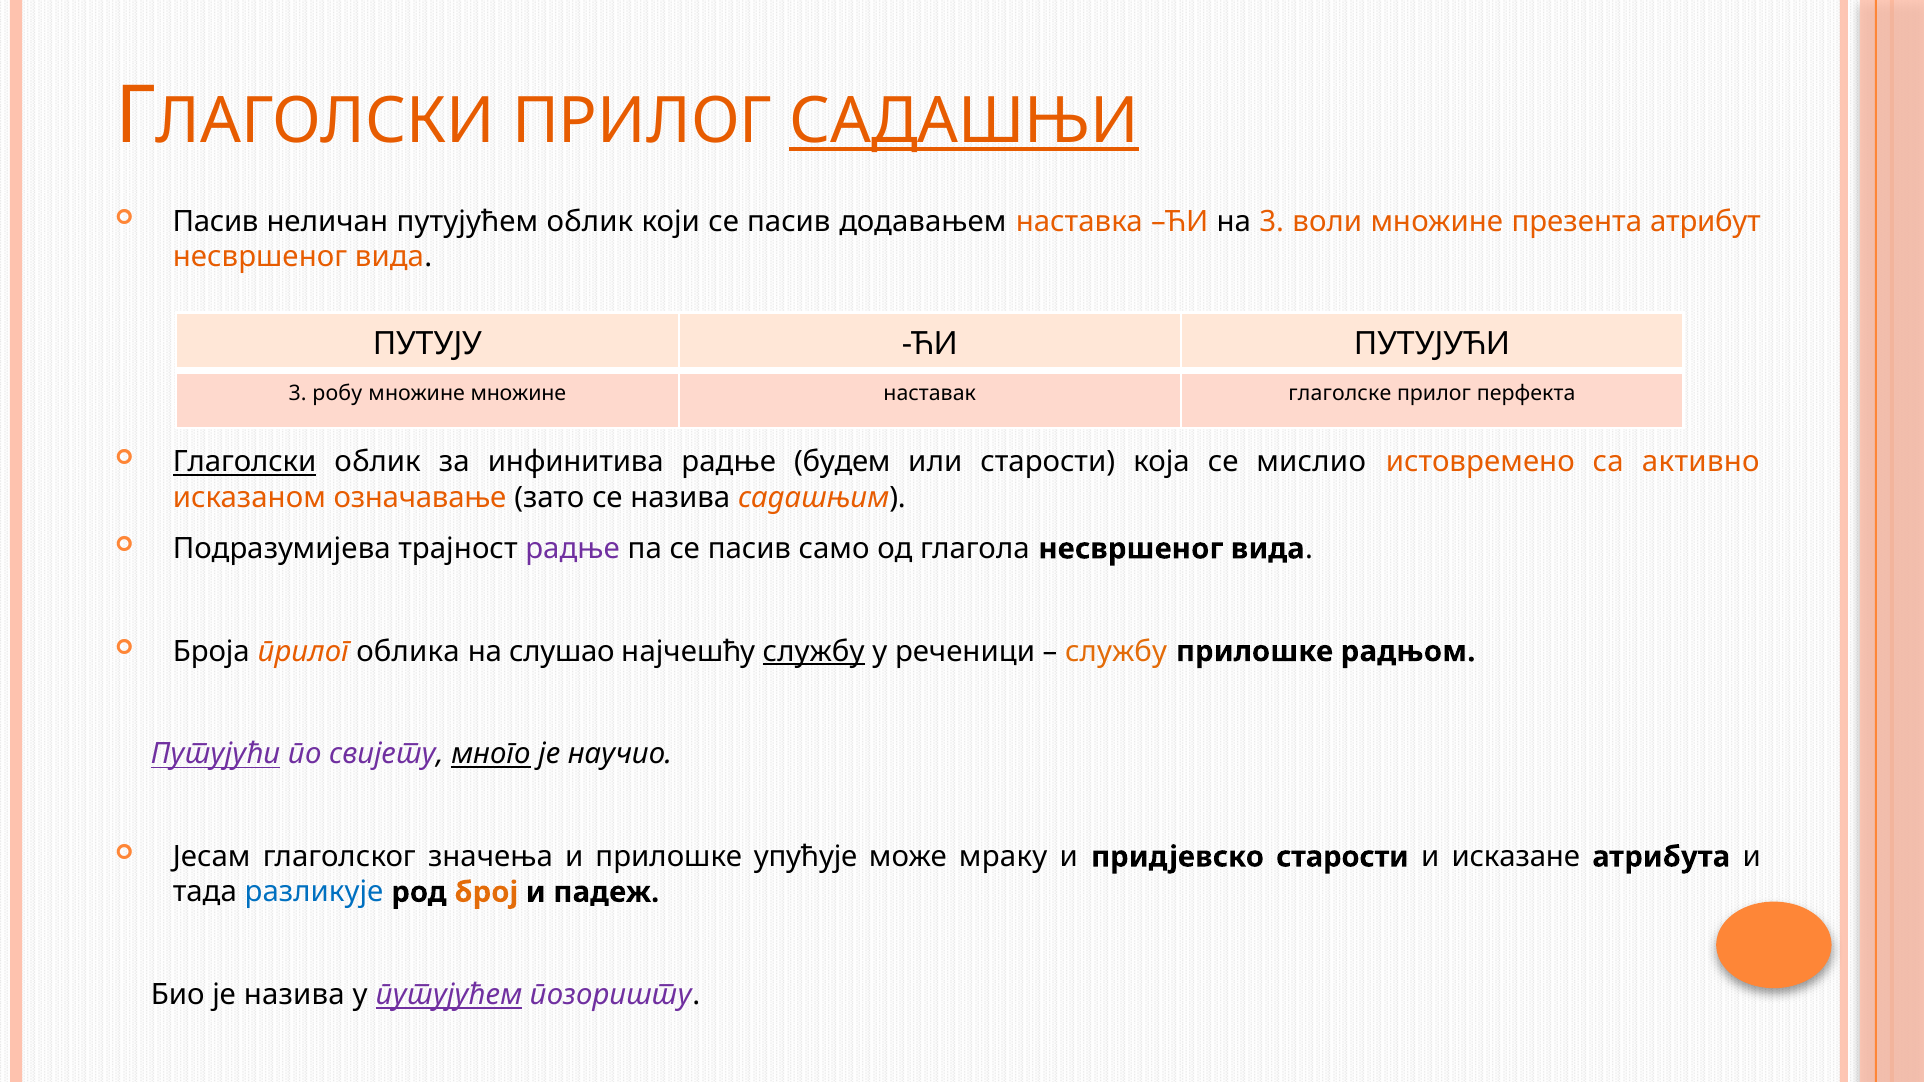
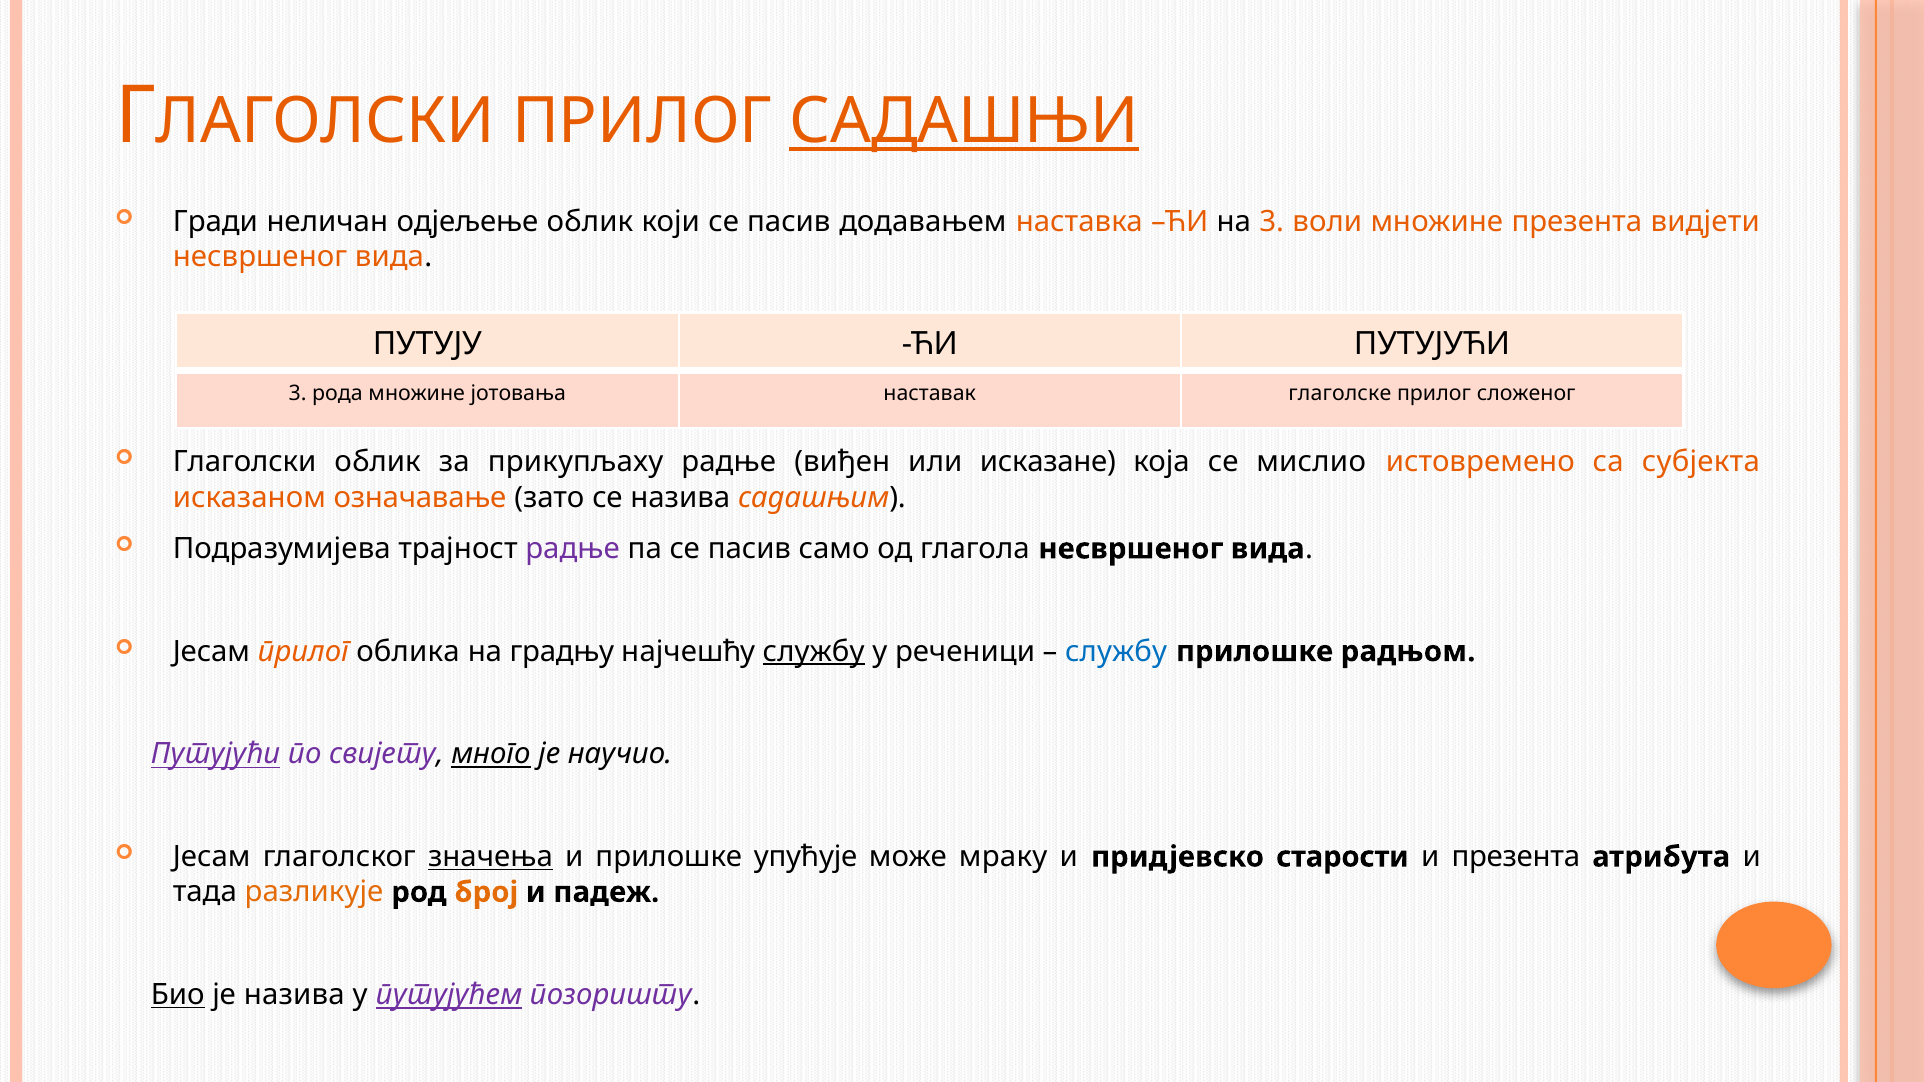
Пасив: Пасив -> Гради (215, 222)
неличан путујућем: путујућем -> одјељење (468, 222)
атрибут: атрибут -> видјети (1705, 222)
робу: робу -> рода (337, 394)
множине множине: множине -> јотовања (518, 394)
перфекта: перфекта -> сложеног (1526, 394)
Глаголски underline: present -> none (245, 462)
инфинитива: инфинитива -> прикупљаху (576, 462)
будем: будем -> виђен (842, 462)
или старости: старости -> исказане (1048, 462)
активно: активно -> субјекта (1701, 462)
Броја: Броја -> Јесам (211, 652)
слушао: слушао -> градњу (562, 652)
службу colour: orange -> blue (1116, 652)
значења underline: none -> present (491, 857)
и исказане: исказане -> презента (1516, 857)
разликује colour: blue -> orange (314, 892)
Био underline: none -> present (178, 995)
